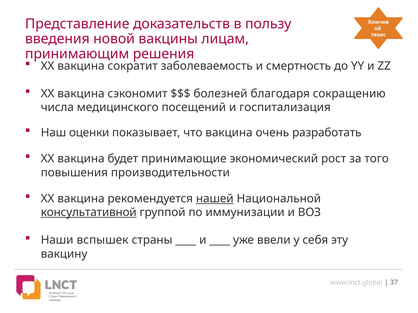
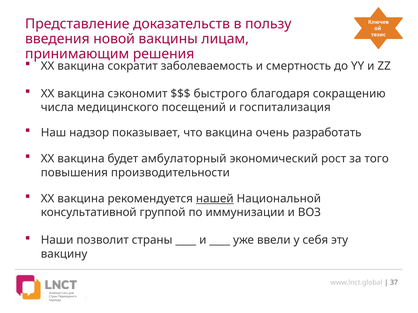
болезней: болезней -> быстрого (220, 94)
оценки: оценки -> надзор (89, 133)
принимающие: принимающие -> амбулаторный (184, 159)
консультативной underline: present -> none (89, 213)
вспышек: вспышек -> позволит (103, 240)
